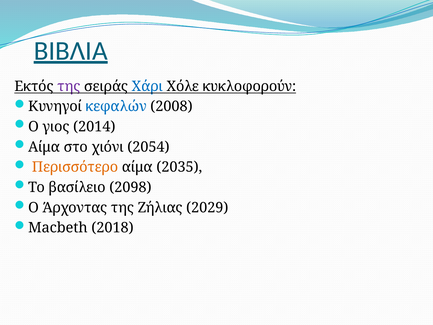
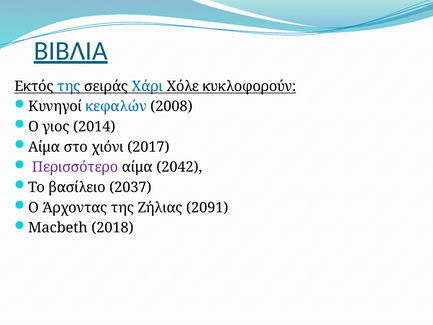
της colour: purple -> blue (69, 86)
2054: 2054 -> 2017 (148, 147)
Περισσότερο colour: orange -> purple (75, 167)
2035: 2035 -> 2042 (179, 167)
2098: 2098 -> 2037 (130, 187)
2029: 2029 -> 2091 (207, 207)
